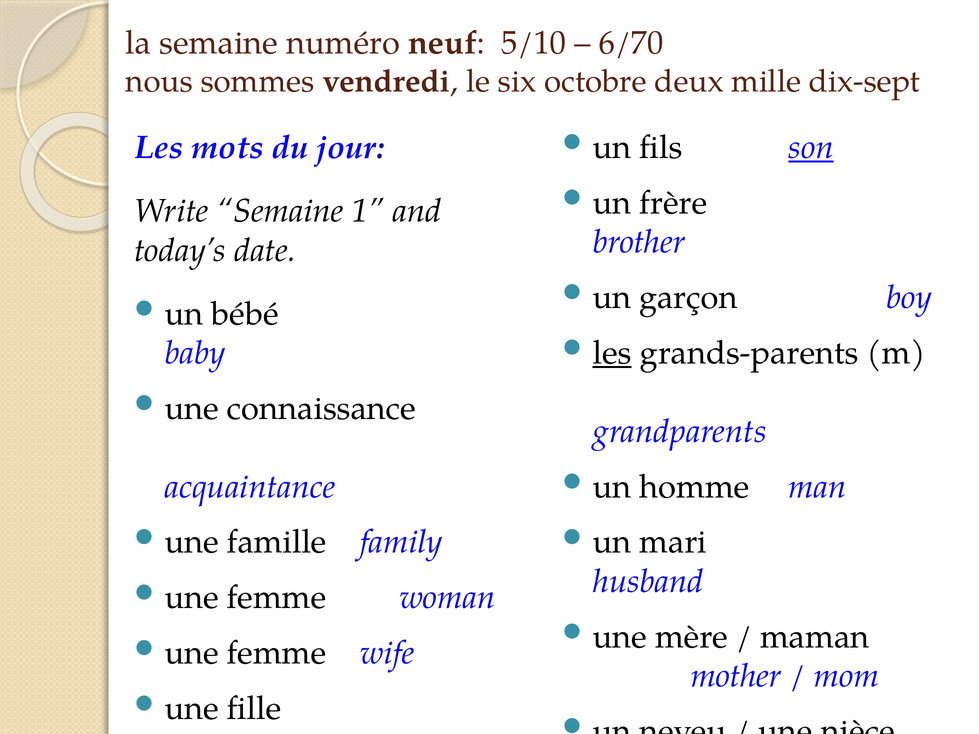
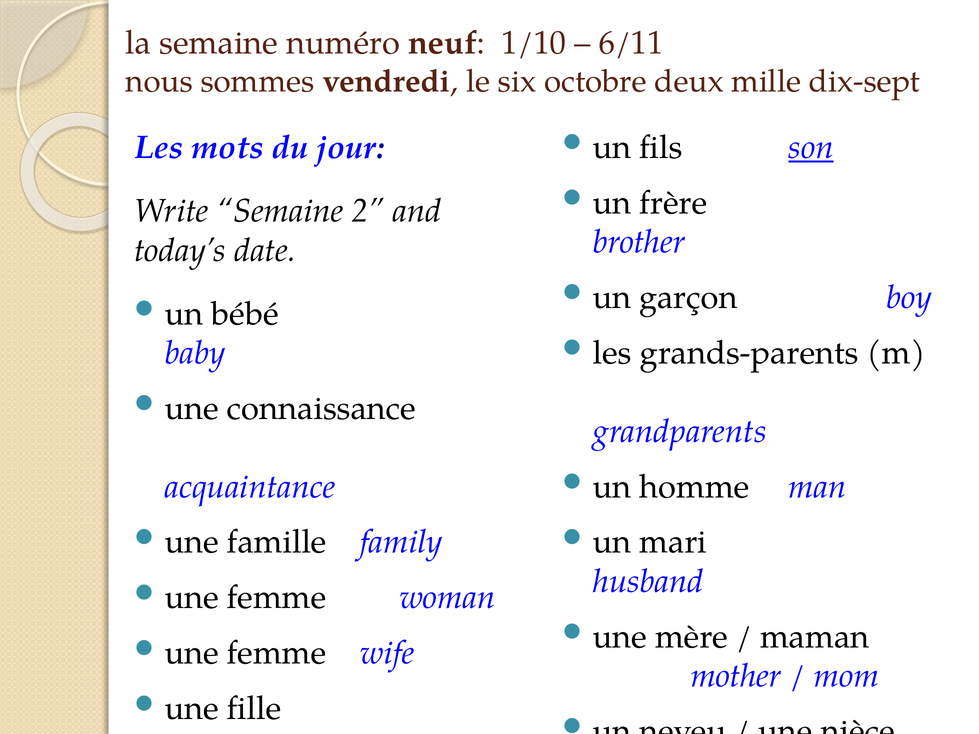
5/10: 5/10 -> 1/10 (534, 43)
6/70: 6/70 -> 6/11 (631, 43)
1: 1 -> 2 (368, 211)
les underline: present -> none (612, 353)
